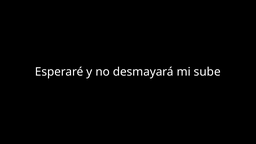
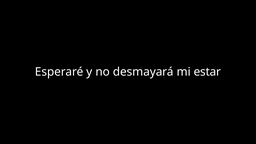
sube: sube -> estar (207, 72)
